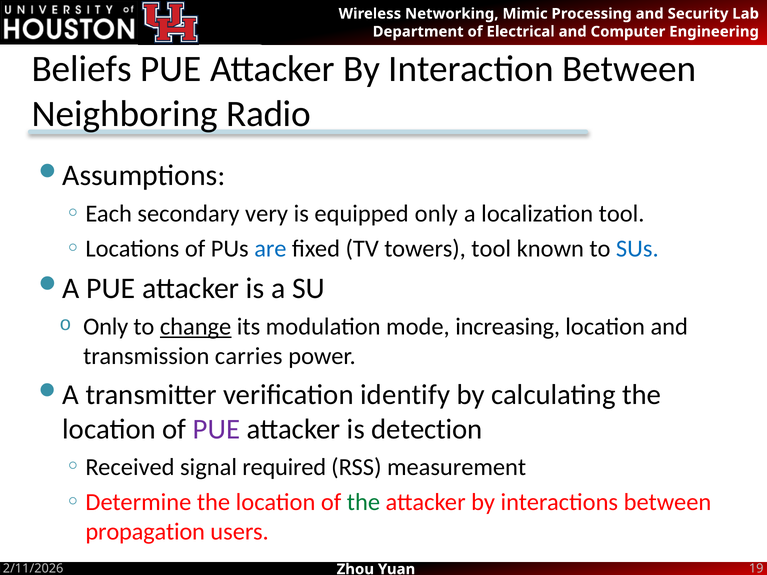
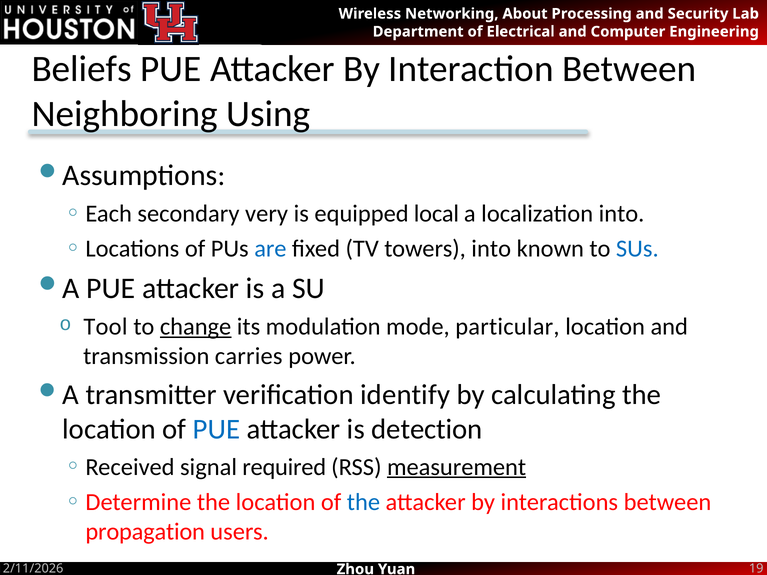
Mimic: Mimic -> About (525, 14)
Radio: Radio -> Using (268, 114)
equipped only: only -> local (436, 214)
localization tool: tool -> into (622, 214)
towers tool: tool -> into (491, 249)
Only: Only -> Tool (105, 327)
increasing: increasing -> particular (507, 327)
PUE colour: purple -> blue (216, 430)
measurement underline: none -> present (457, 467)
the colour: green -> blue (363, 502)
